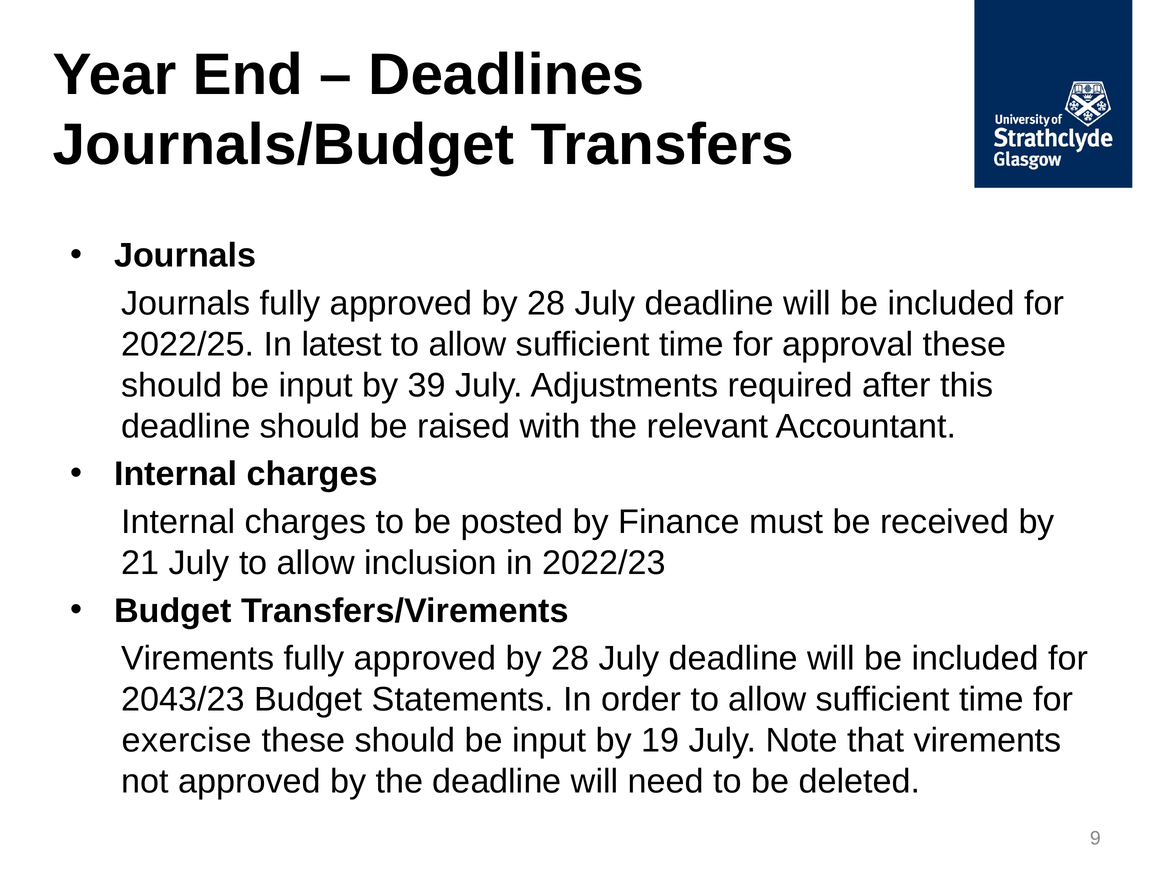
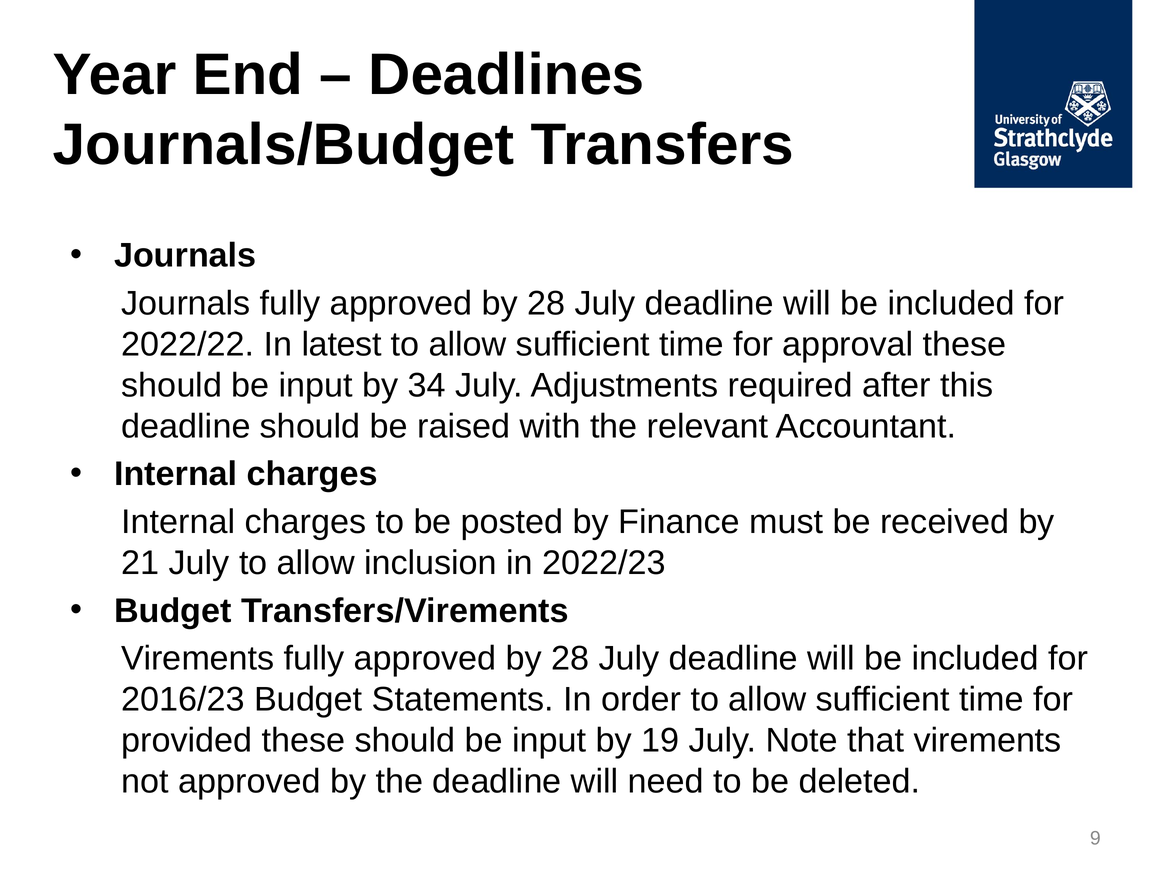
2022/25: 2022/25 -> 2022/22 (188, 345)
39: 39 -> 34 (427, 386)
2043/23: 2043/23 -> 2016/23 (183, 700)
exercise: exercise -> provided (187, 741)
